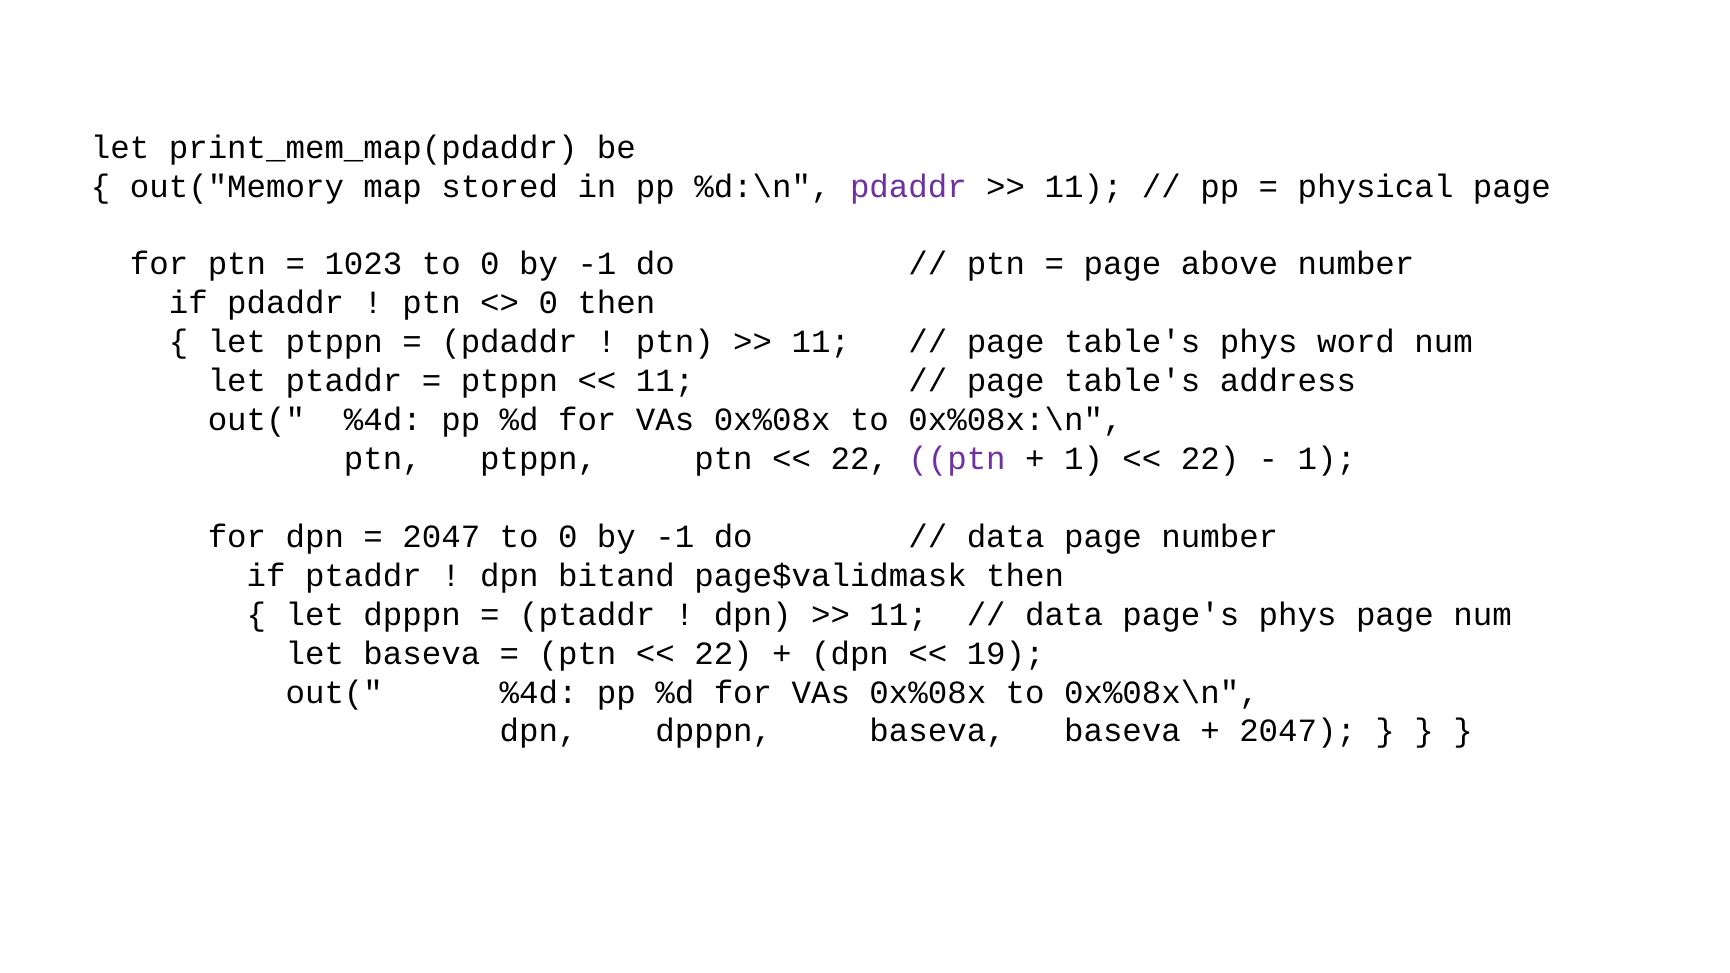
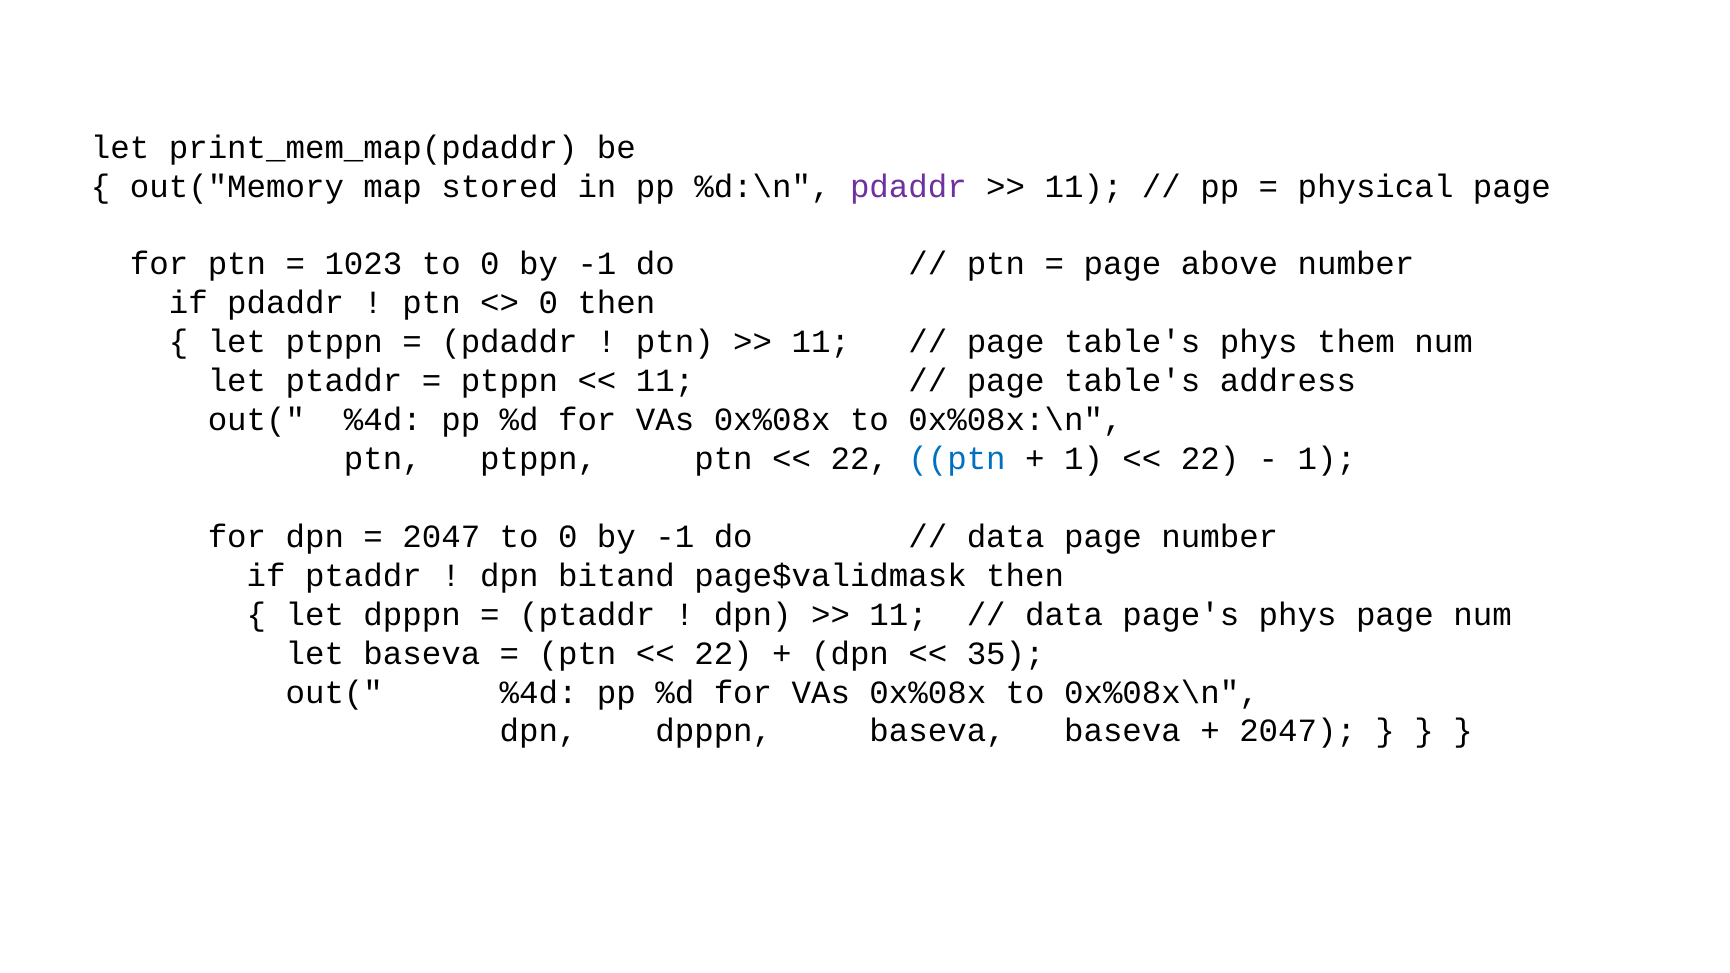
word: word -> them (1356, 342)
ptn colour: purple -> blue (957, 459)
19: 19 -> 35 (1006, 654)
